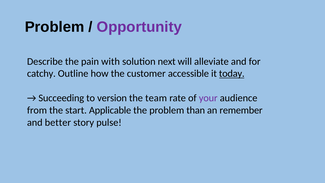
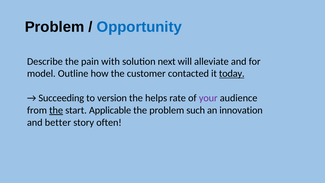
Opportunity colour: purple -> blue (139, 27)
catchy: catchy -> model (41, 74)
accessible: accessible -> contacted (188, 74)
team: team -> helps (156, 98)
the underline: none -> present (56, 110)
than: than -> such (196, 110)
remember: remember -> innovation (241, 110)
pulse: pulse -> often (109, 122)
